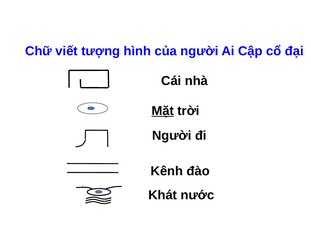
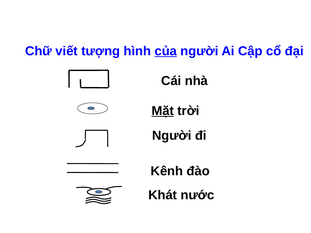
của underline: none -> present (166, 51)
